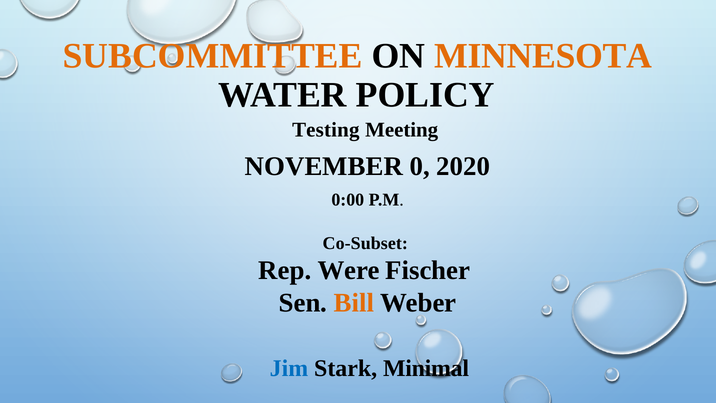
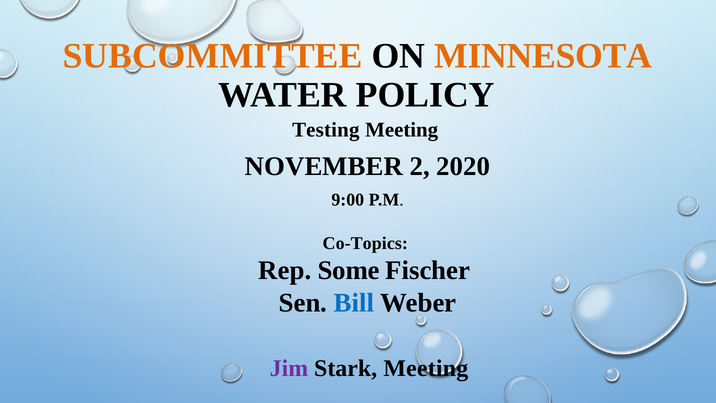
0: 0 -> 2 (420, 166)
0:00: 0:00 -> 9:00 (348, 200)
Co-Subset: Co-Subset -> Co-Topics (365, 243)
Were: Were -> Some (349, 270)
Bill colour: orange -> blue (354, 303)
Jim colour: blue -> purple (289, 368)
Stark Minimal: Minimal -> Meeting (426, 368)
